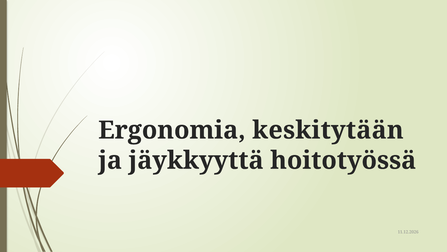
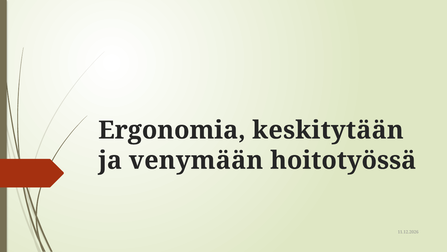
jäykkyyttä: jäykkyyttä -> venymään (196, 160)
